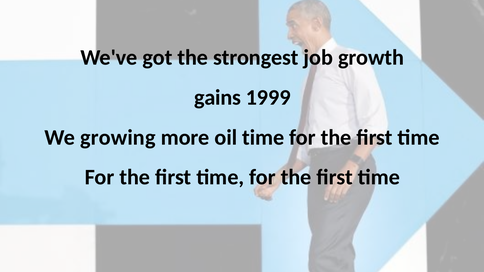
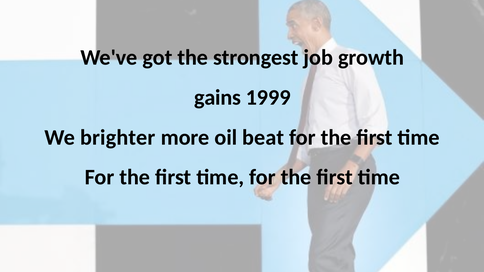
growing: growing -> brighter (118, 138)
oil time: time -> beat (263, 138)
